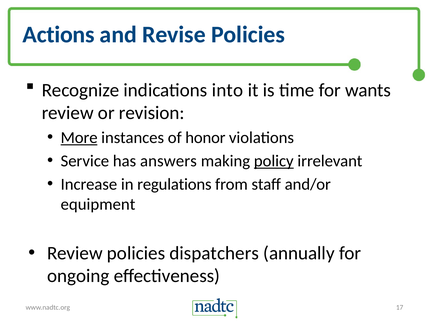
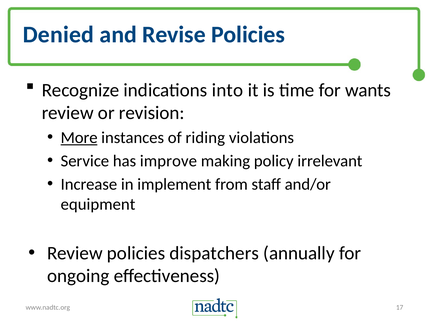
Actions: Actions -> Denied (58, 35)
honor: honor -> riding (205, 138)
answers: answers -> improve (168, 161)
policy underline: present -> none (274, 161)
regulations: regulations -> implement (174, 184)
